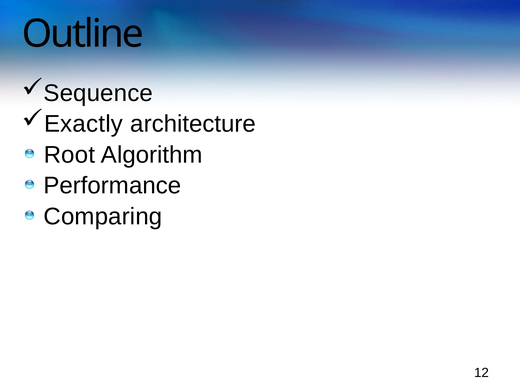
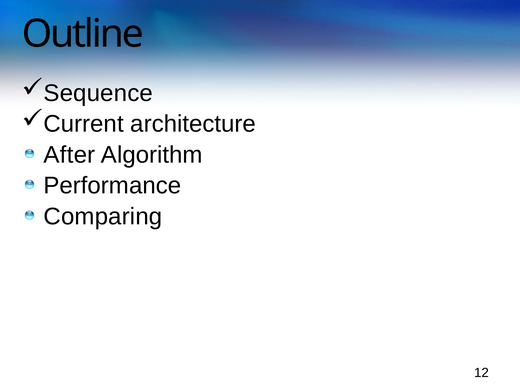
Exactly: Exactly -> Current (84, 124)
Root: Root -> After (69, 155)
